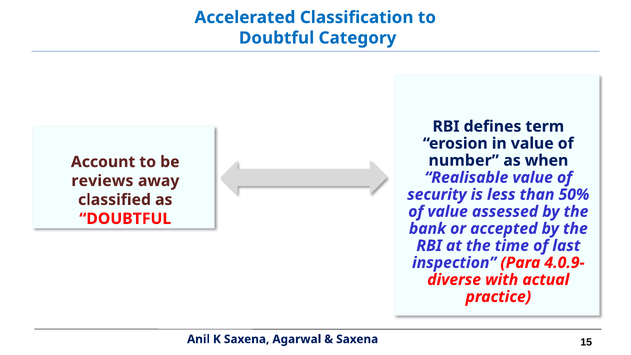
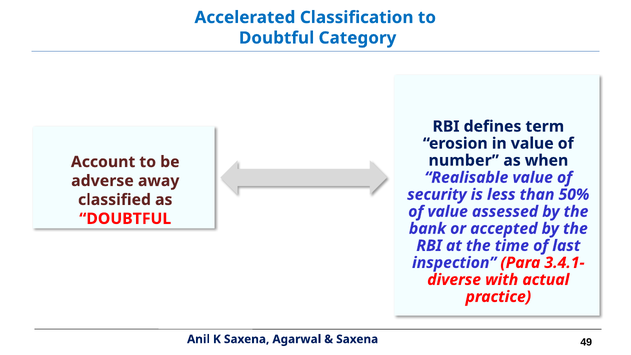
reviews: reviews -> adverse (102, 181)
4.0.9-: 4.0.9- -> 3.4.1- (565, 263)
15: 15 -> 49 (586, 342)
